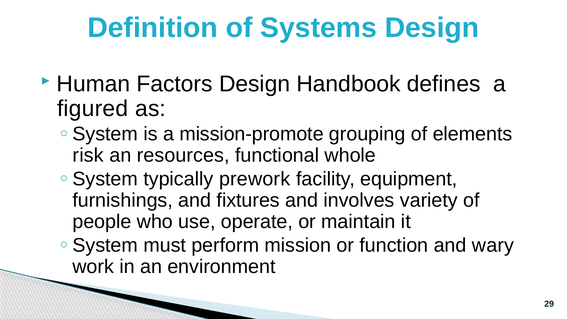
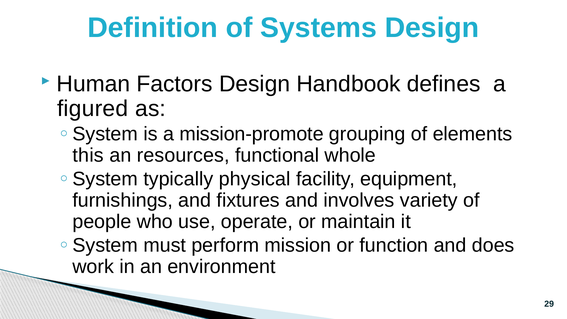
risk: risk -> this (88, 155)
prework: prework -> physical (255, 179)
wary: wary -> does (493, 245)
